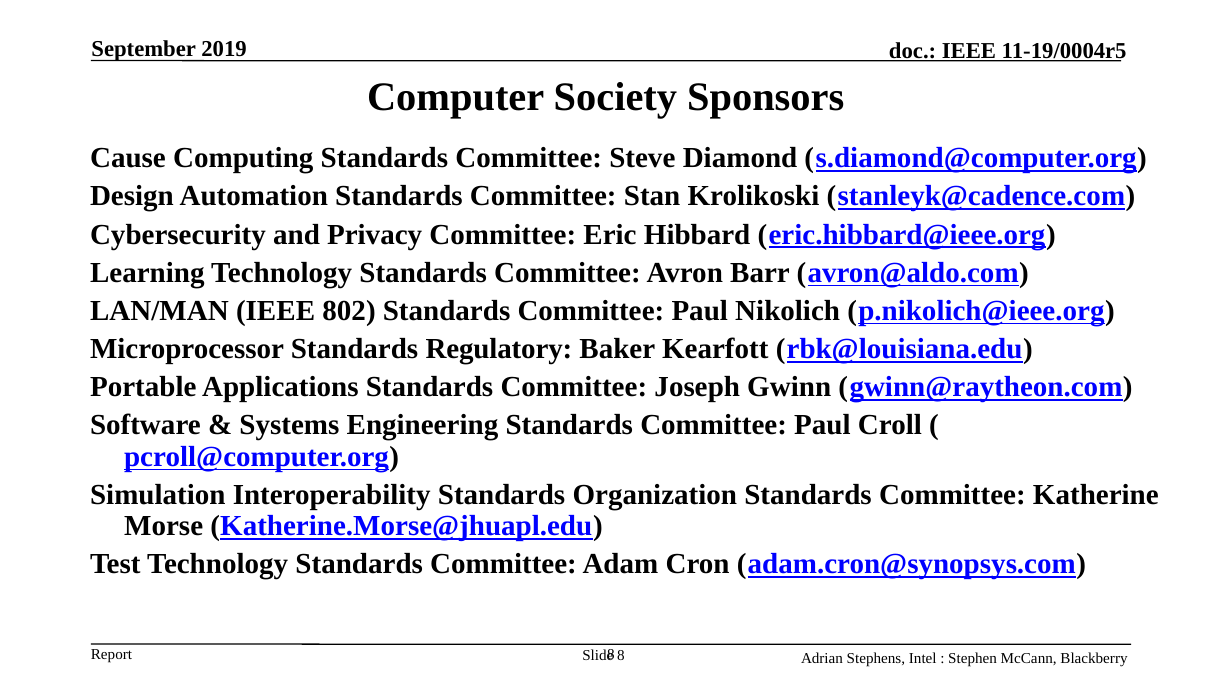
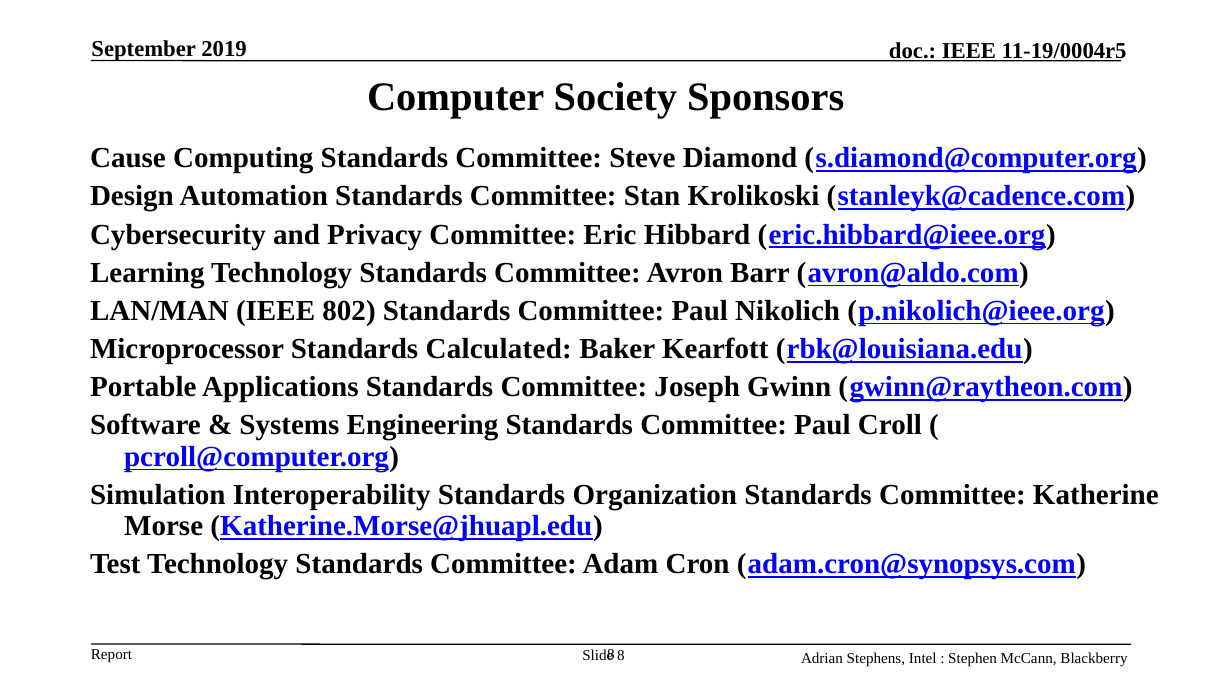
Regulatory: Regulatory -> Calculated (499, 349)
